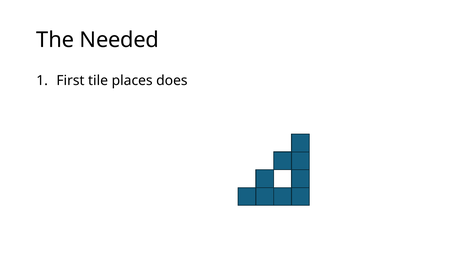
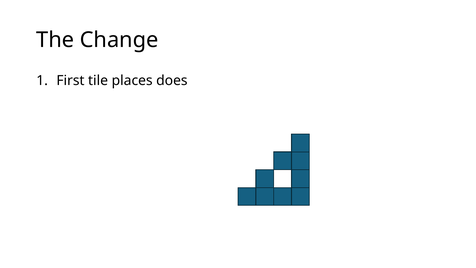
Needed: Needed -> Change (119, 40)
